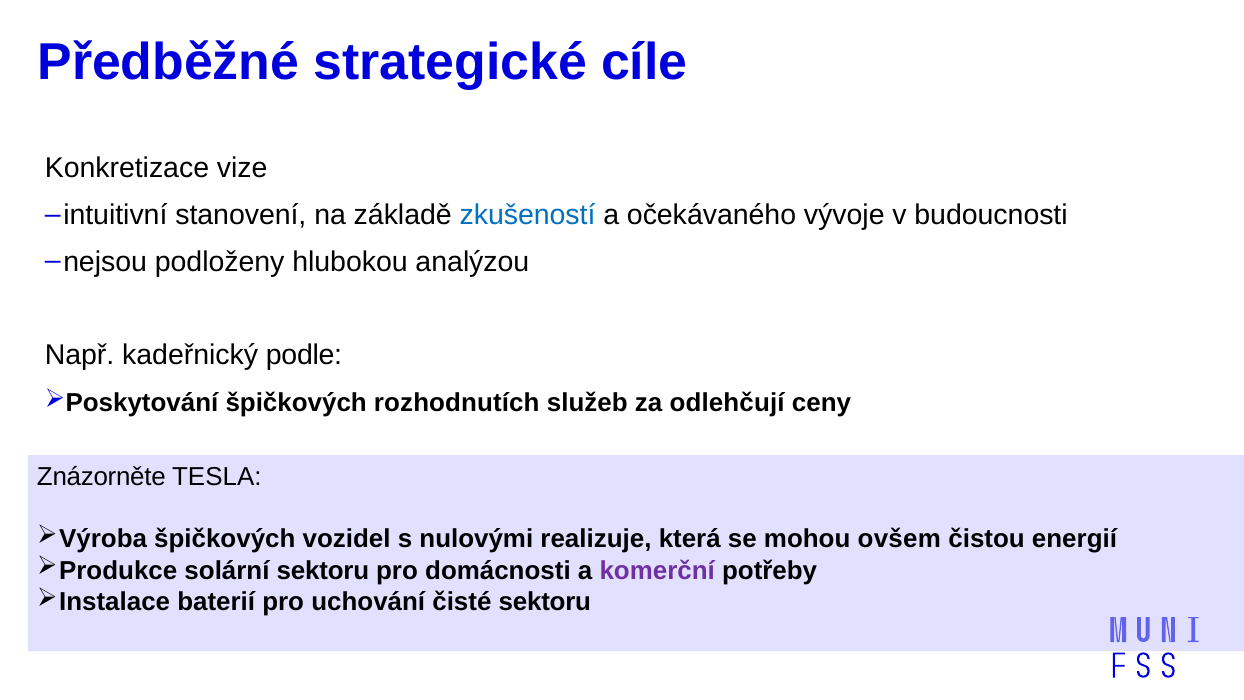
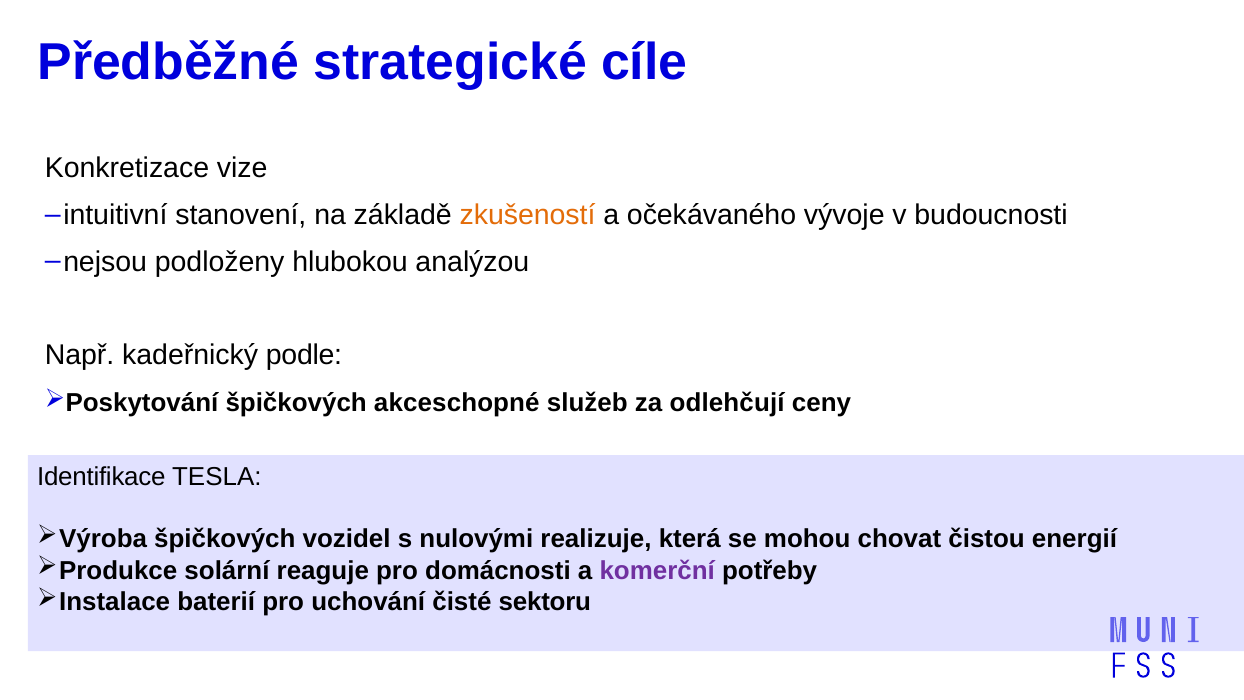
zkušeností colour: blue -> orange (528, 215)
rozhodnutích: rozhodnutích -> akceschopné (457, 403)
Znázorněte: Znázorněte -> Identifikace (101, 477)
ovšem: ovšem -> chovat (899, 539)
solární sektoru: sektoru -> reaguje (323, 570)
